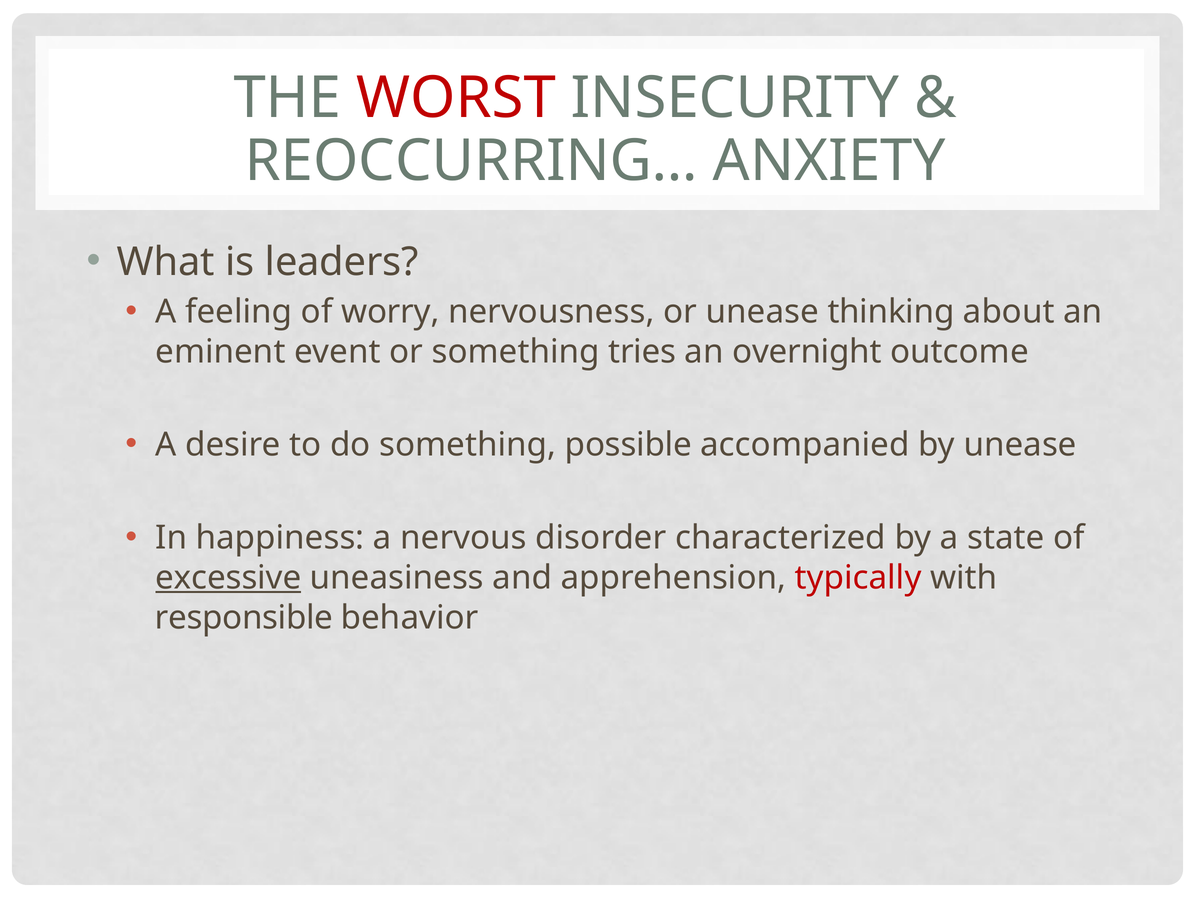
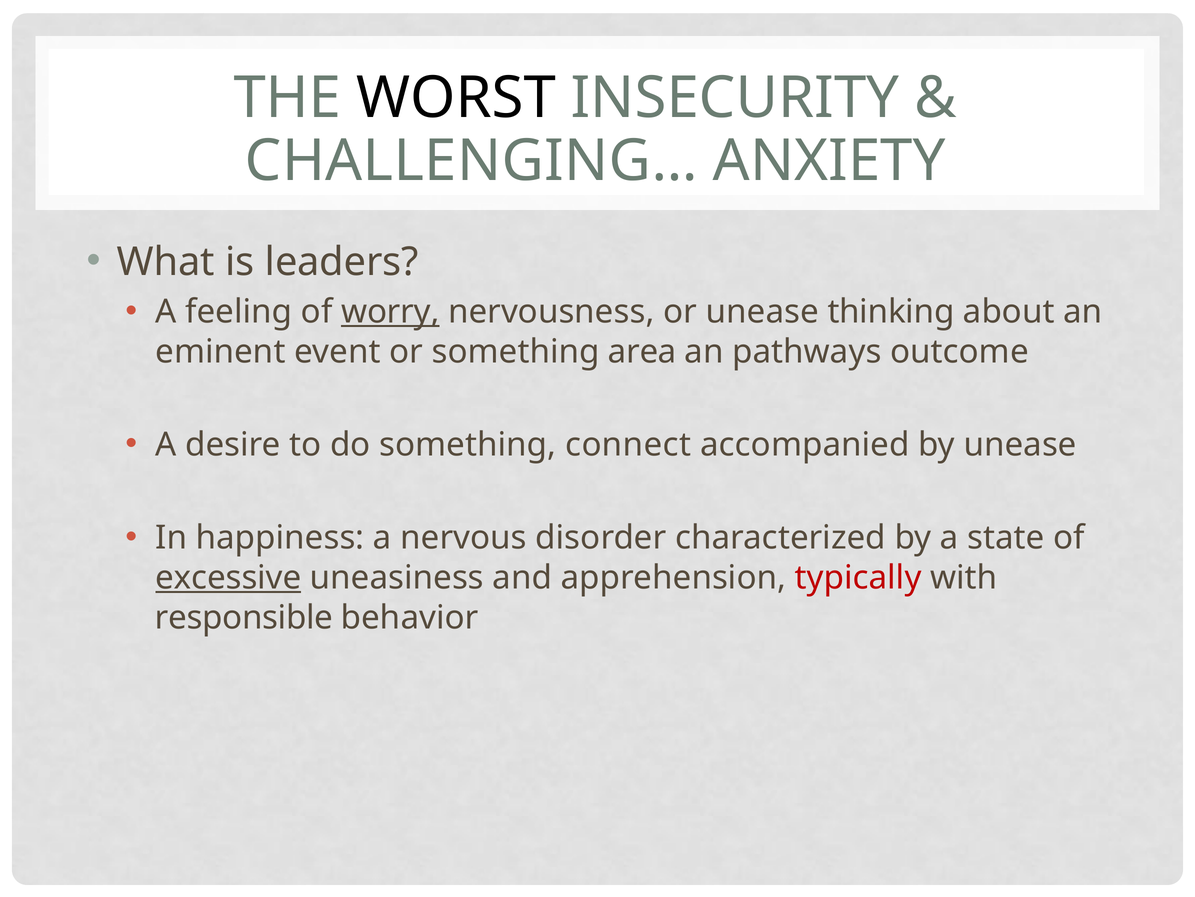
WORST colour: red -> black (456, 98)
REOCCURRING…: REOCCURRING… -> CHALLENGING… (471, 161)
worry underline: none -> present (390, 312)
tries: tries -> area (642, 352)
overnight: overnight -> pathways (807, 352)
possible: possible -> connect (628, 445)
